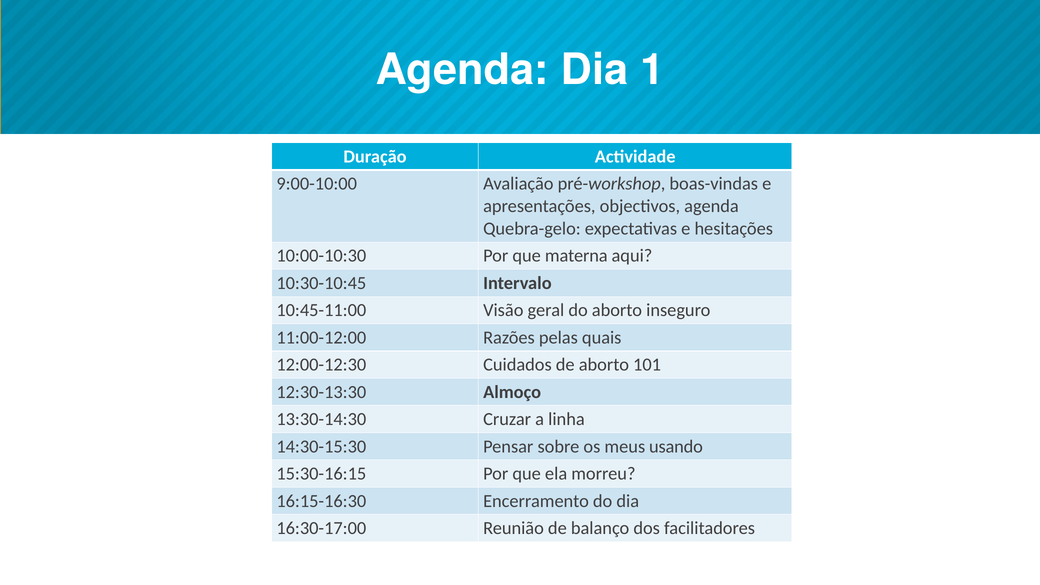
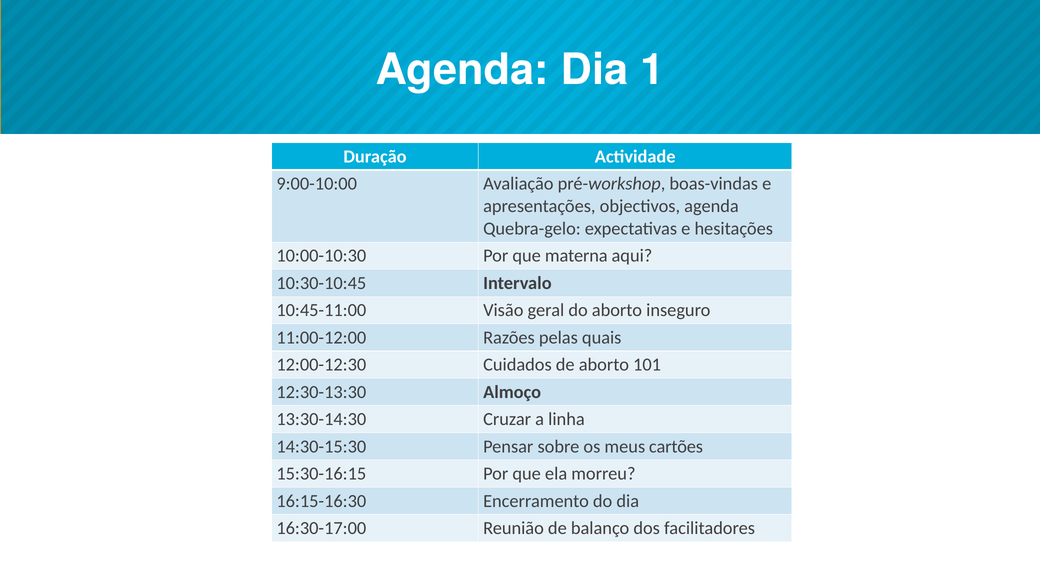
usando: usando -> cartões (676, 447)
